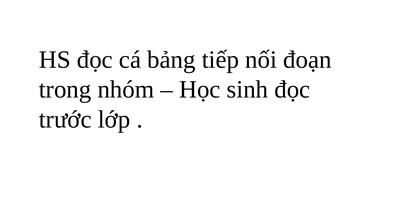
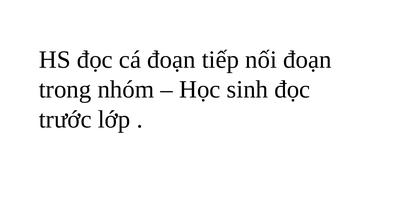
cá bảng: bảng -> đoạn (171, 60)
